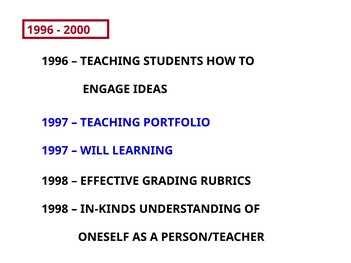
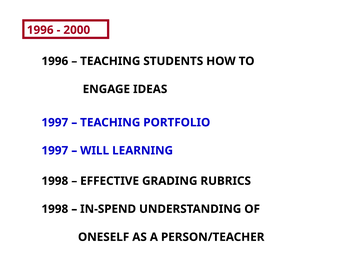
IN-KINDS: IN-KINDS -> IN-SPEND (108, 209)
